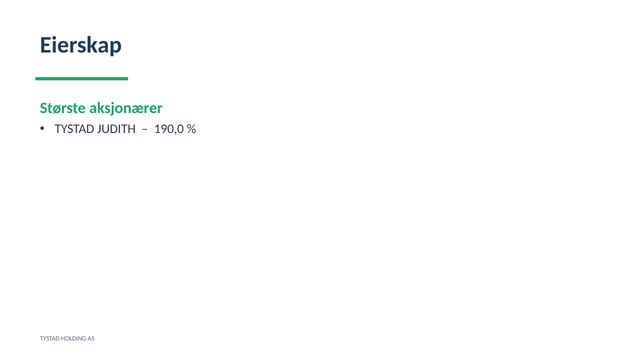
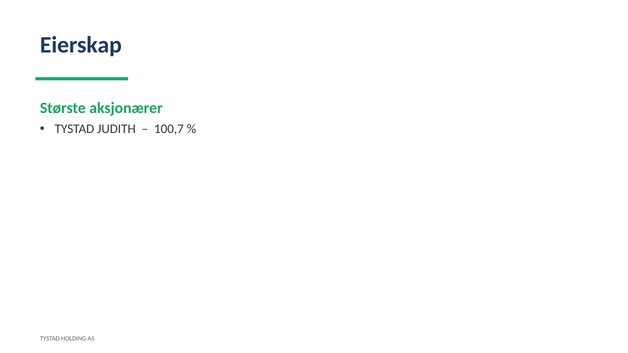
190,0: 190,0 -> 100,7 (169, 129)
